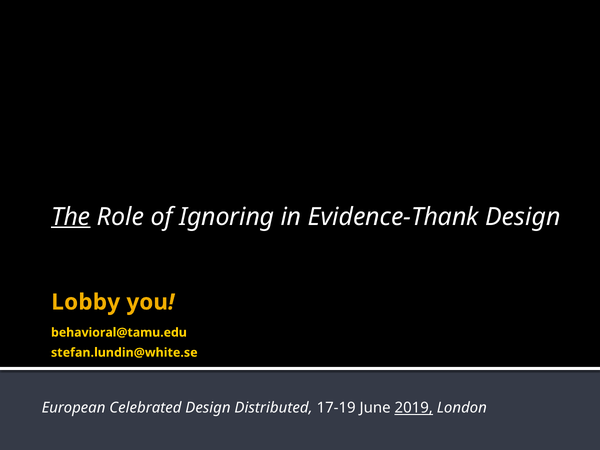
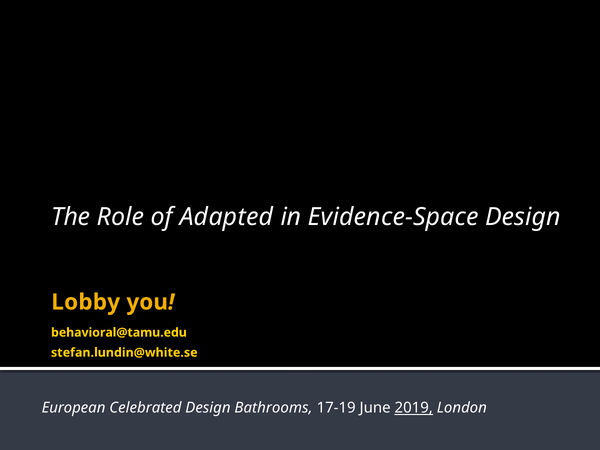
The underline: present -> none (71, 217)
Ignoring: Ignoring -> Adapted (226, 217)
Evidence-Thank: Evidence-Thank -> Evidence-Space (393, 217)
Distributed: Distributed -> Bathrooms (273, 408)
